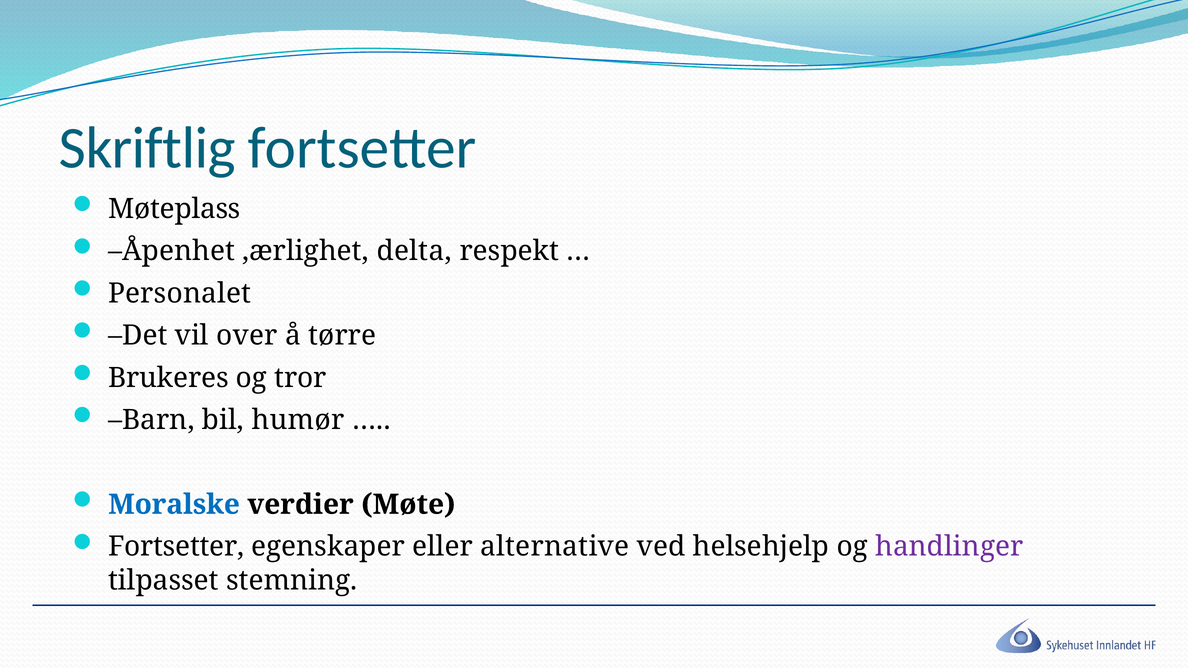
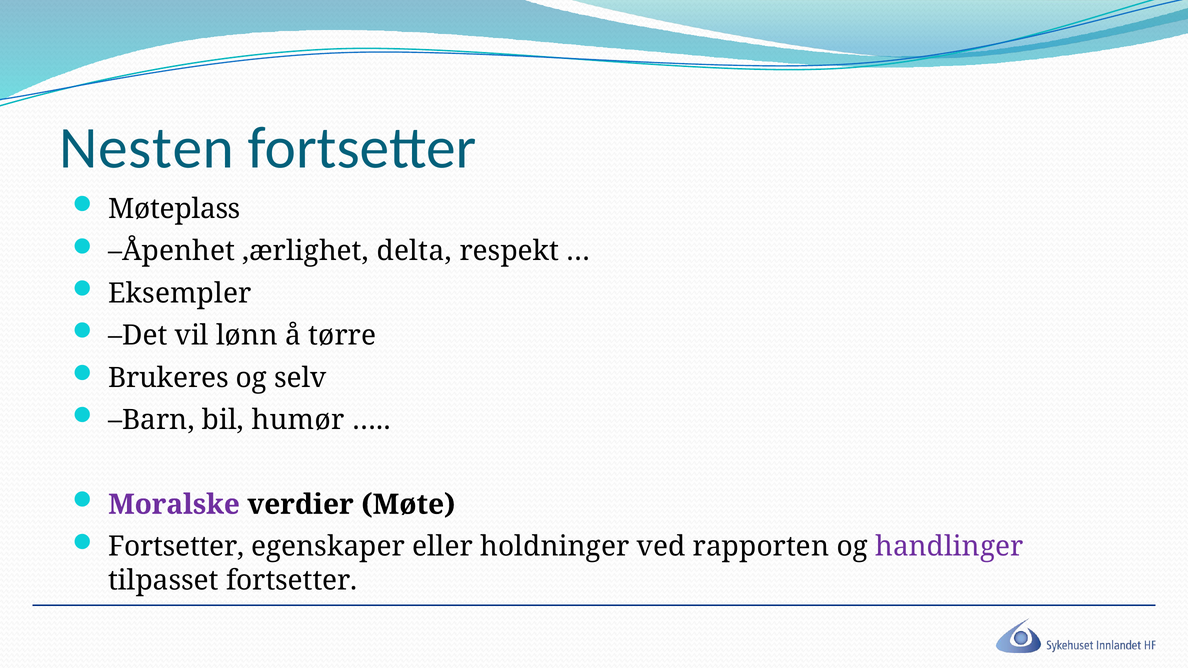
Skriftlig: Skriftlig -> Nesten (147, 148)
Personalet: Personalet -> Eksempler (180, 294)
over: over -> lønn (247, 336)
tror: tror -> selv (301, 378)
Moralske colour: blue -> purple (174, 505)
alternative: alternative -> holdninger (555, 547)
helsehjelp: helsehjelp -> rapporten (761, 547)
tilpasset stemning: stemning -> fortsetter (292, 581)
